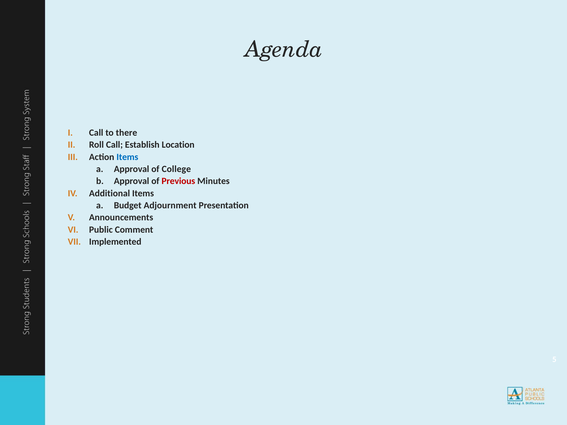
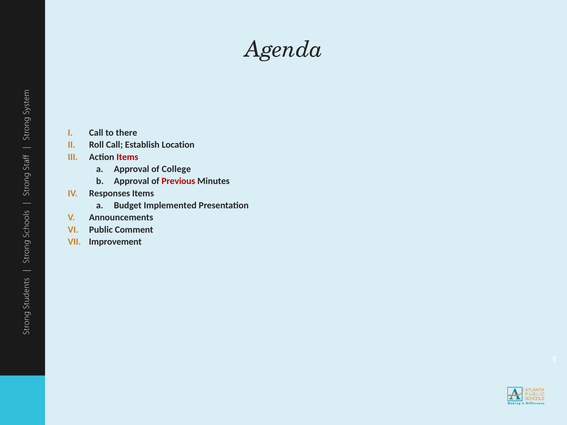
Items colour: blue -> red (127, 157)
Additional: Additional -> Responses (110, 193)
Adjournment: Adjournment -> Implemented (170, 205)
Implemented: Implemented -> Improvement (115, 242)
